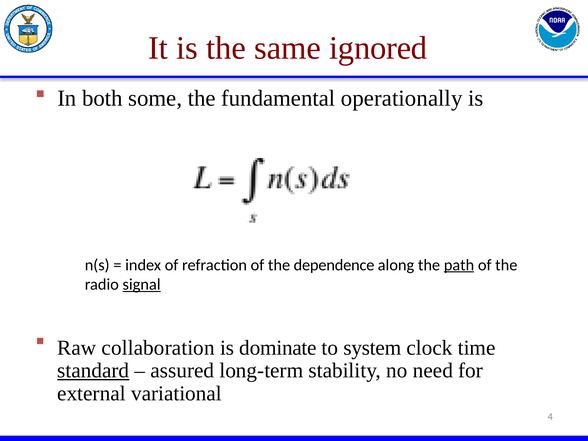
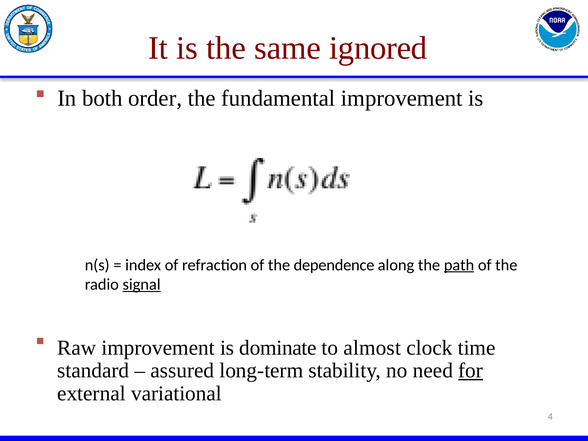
some: some -> order (155, 98)
fundamental operationally: operationally -> improvement (402, 98)
Raw collaboration: collaboration -> improvement (158, 348)
system: system -> almost (372, 348)
standard underline: present -> none (93, 371)
for underline: none -> present (471, 371)
